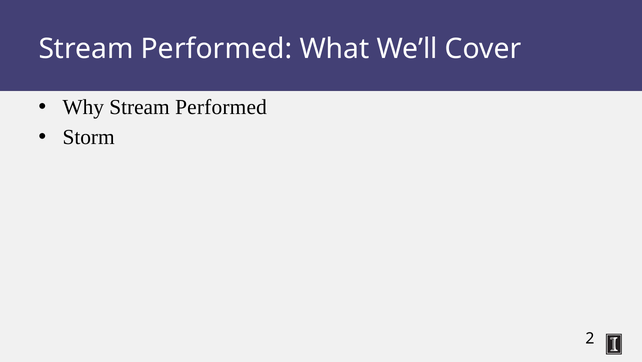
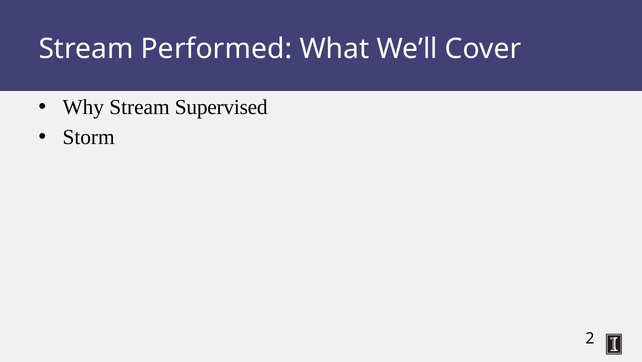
Why Stream Performed: Performed -> Supervised (221, 107)
